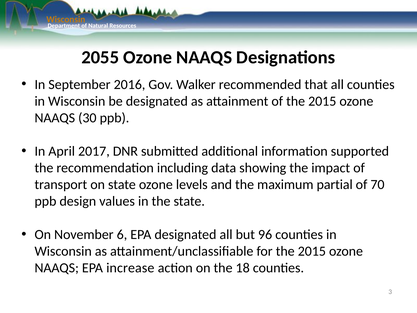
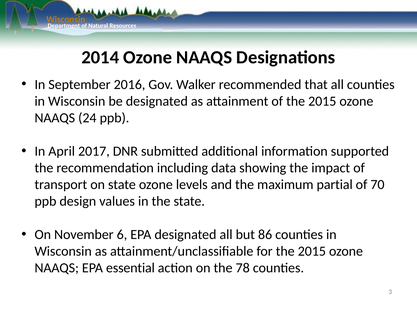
2055: 2055 -> 2014 (100, 57)
30: 30 -> 24 (87, 118)
96: 96 -> 86 (265, 234)
increase: increase -> essential (130, 268)
18: 18 -> 78 (243, 268)
